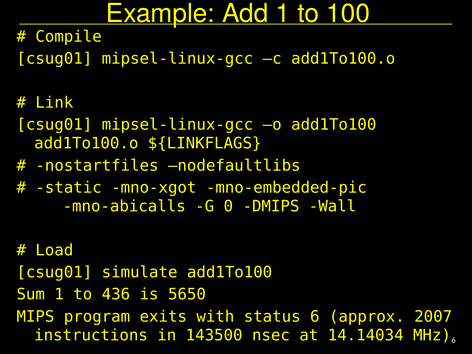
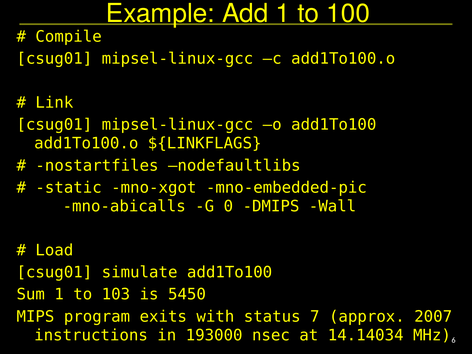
436: 436 -> 103 (116, 294)
5650: 5650 -> 5450 (187, 294)
status 6: 6 -> 7 (315, 316)
143500: 143500 -> 193000 (214, 335)
